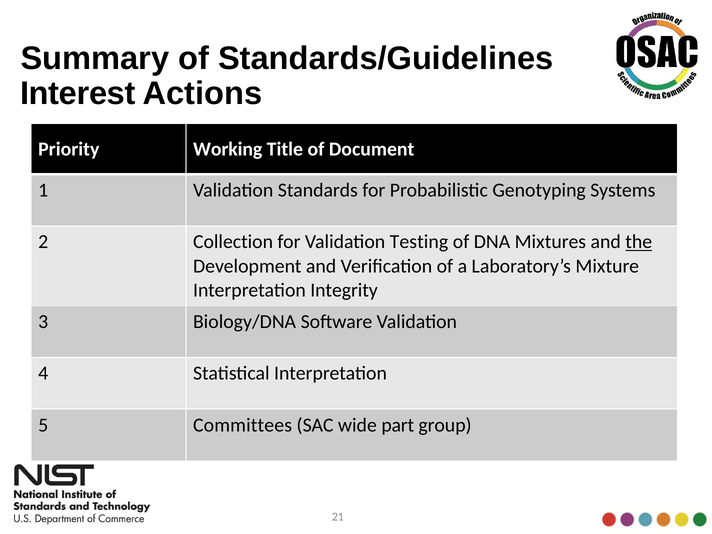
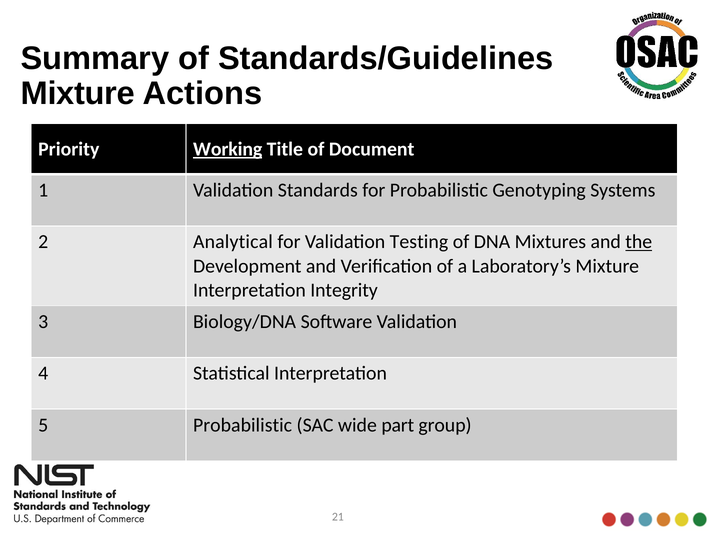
Interest: Interest -> Mixture (78, 94)
Working underline: none -> present (228, 149)
Collection: Collection -> Analytical (233, 242)
5 Committees: Committees -> Probabilistic (243, 425)
